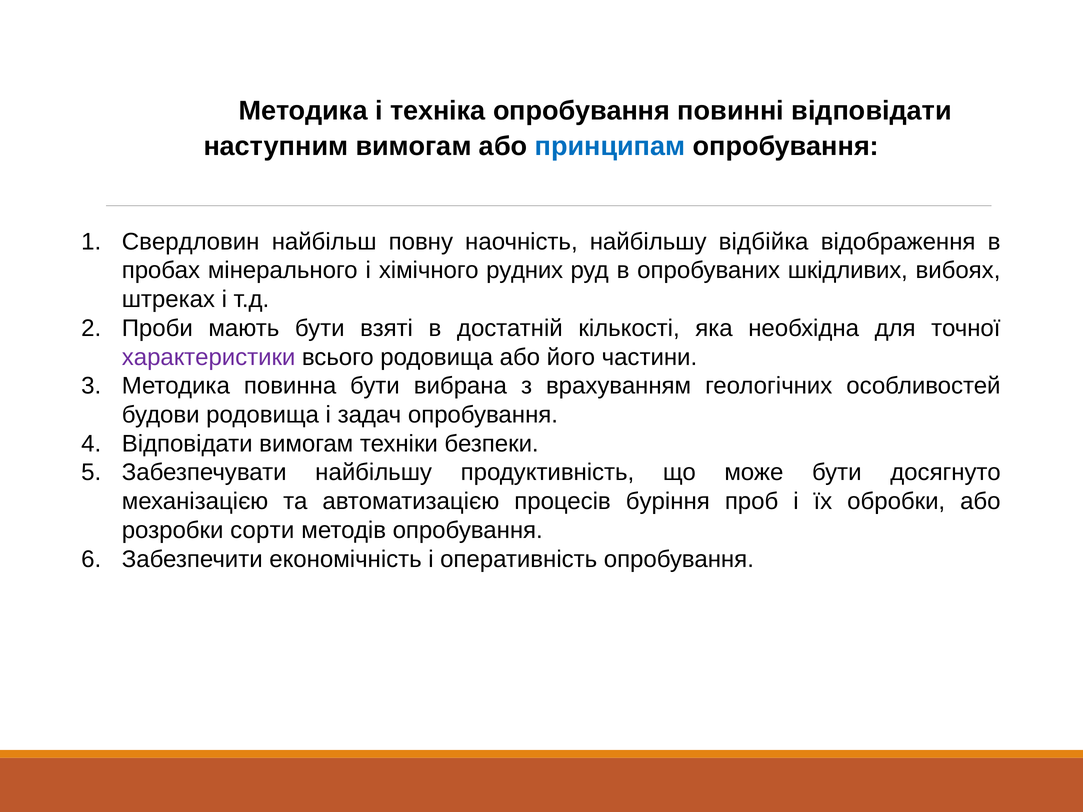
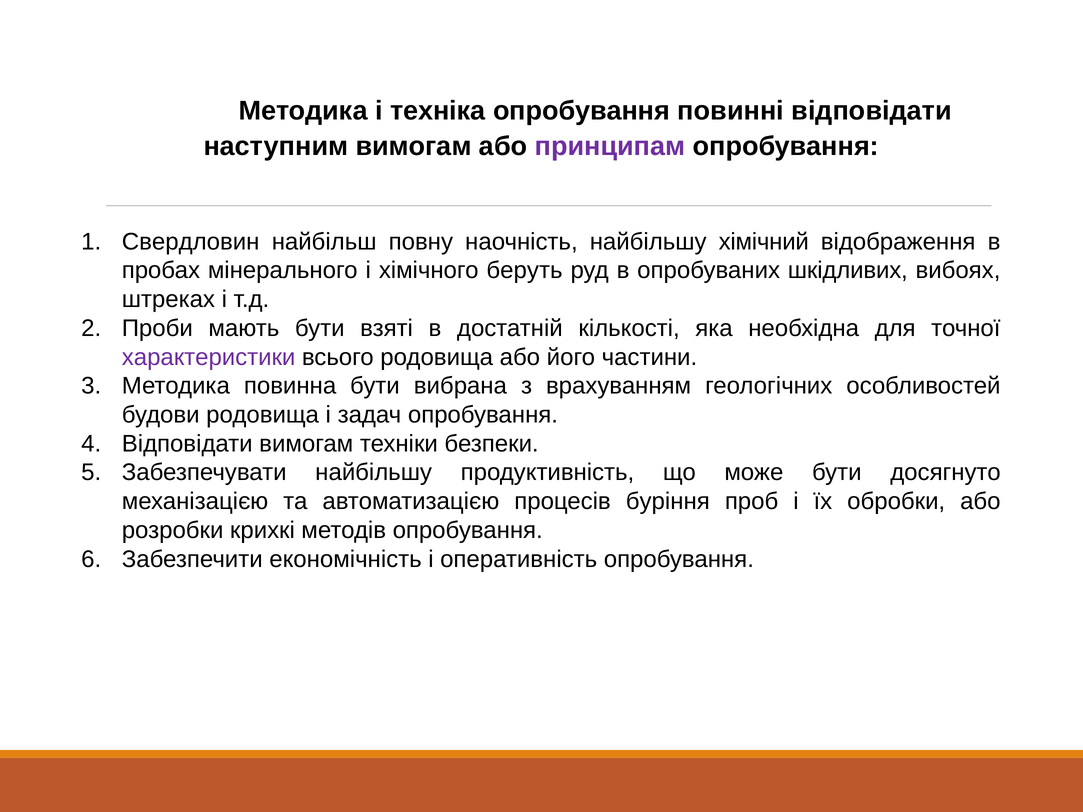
принципам colour: blue -> purple (610, 146)
відбійка: відбійка -> хімічний (764, 242)
рудних: рудних -> беруть (525, 271)
сорти: сорти -> крихкі (262, 530)
